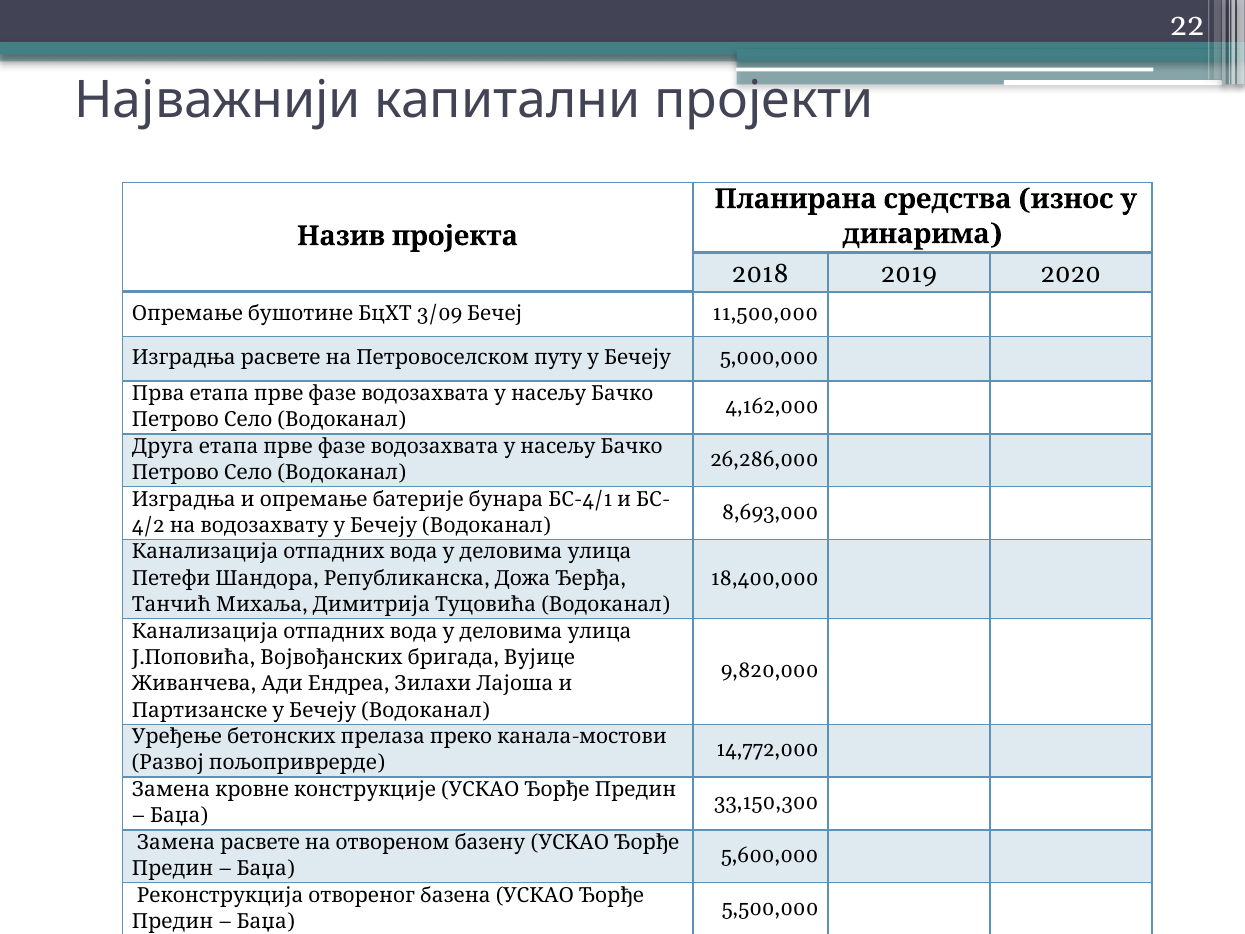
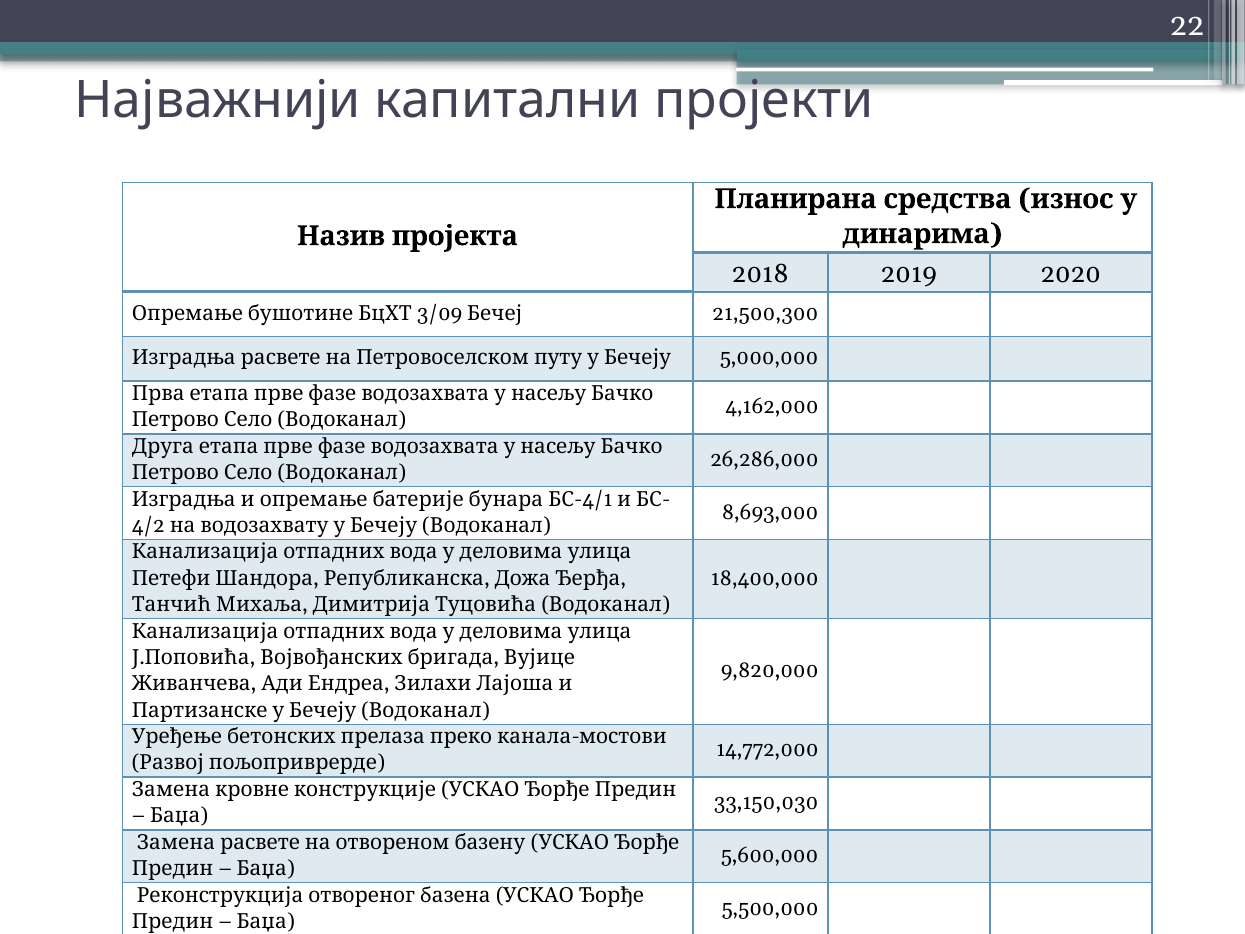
11,500,000: 11,500,000 -> 21,500,300 (765, 313)
33,150,300: 33,150,300 -> 33,150,030 (766, 803)
